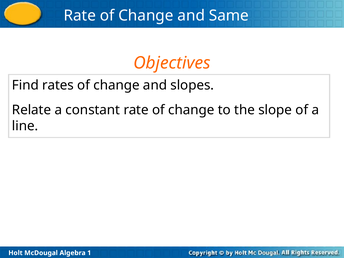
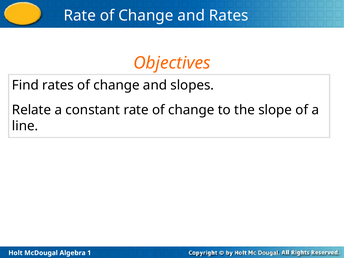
and Same: Same -> Rates (229, 16)
